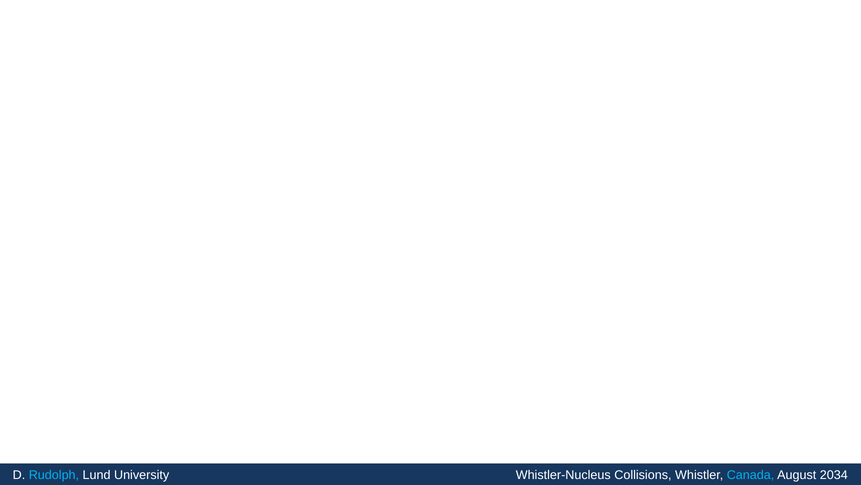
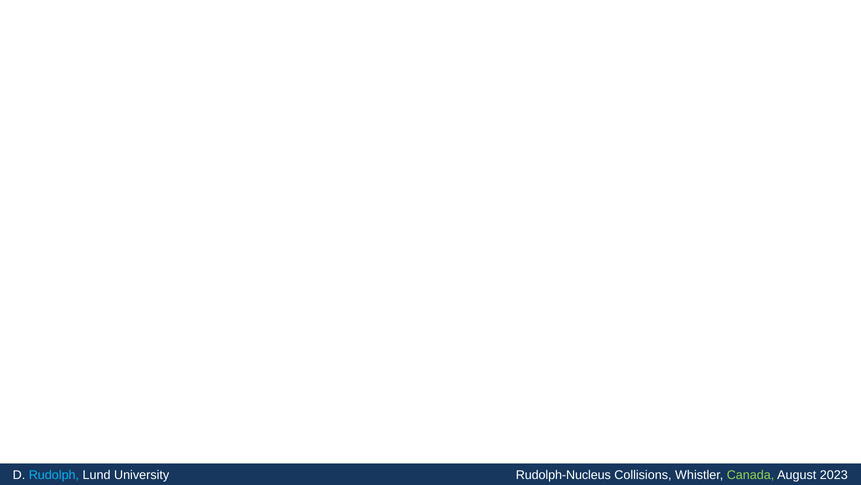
Whistler-Nucleus: Whistler-Nucleus -> Rudolph-Nucleus (563, 474)
Canada colour: light blue -> light green (751, 474)
2034: 2034 -> 2023 (834, 474)
